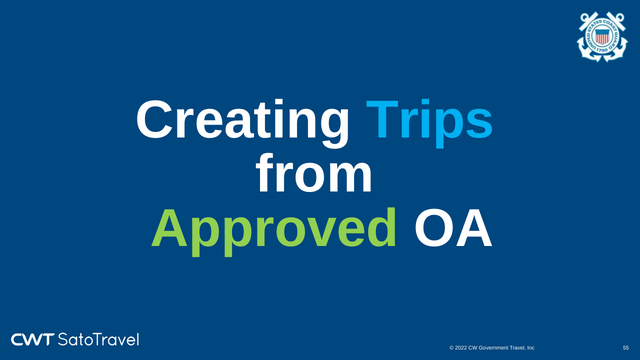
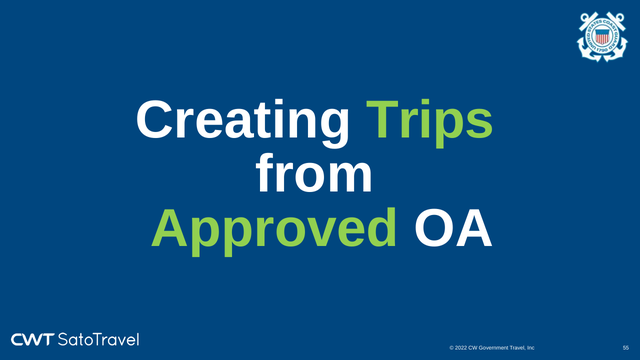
Trips colour: light blue -> light green (430, 120)
